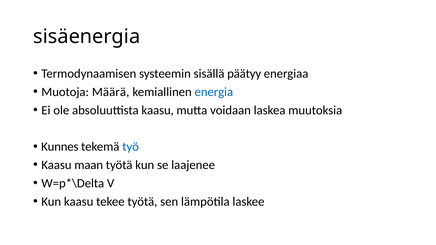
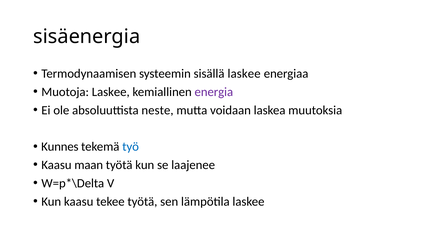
sisällä päätyy: päätyy -> laskee (244, 74)
Muotoja Määrä: Määrä -> Laskee (111, 92)
energia colour: blue -> purple (214, 92)
absoluuttista kaasu: kaasu -> neste (158, 110)
